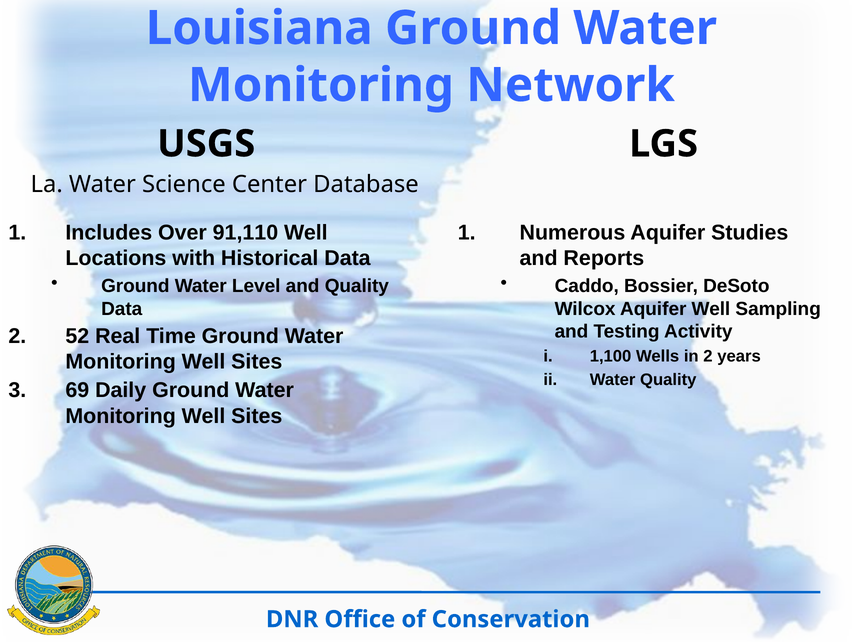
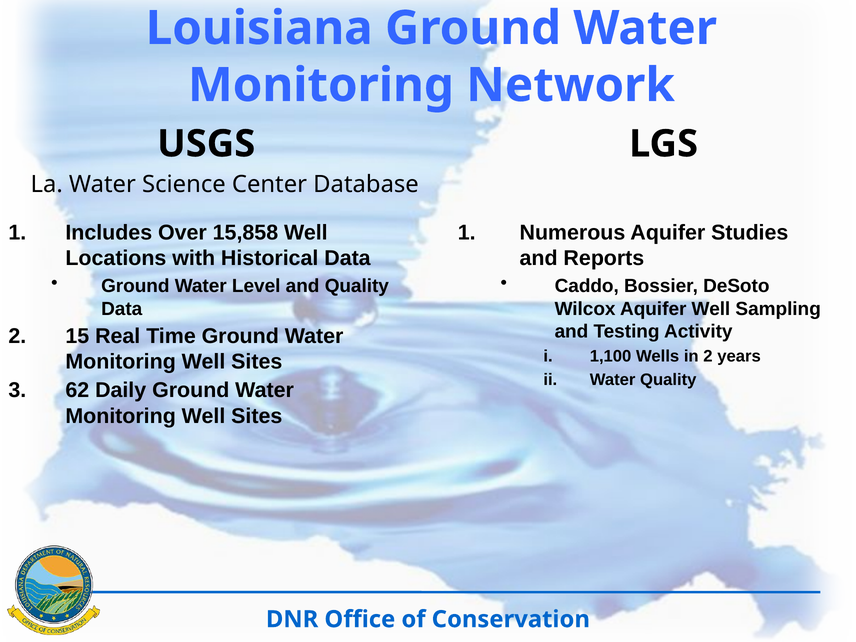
91,110: 91,110 -> 15,858 (245, 233)
52: 52 -> 15 (77, 336)
69: 69 -> 62 (77, 390)
